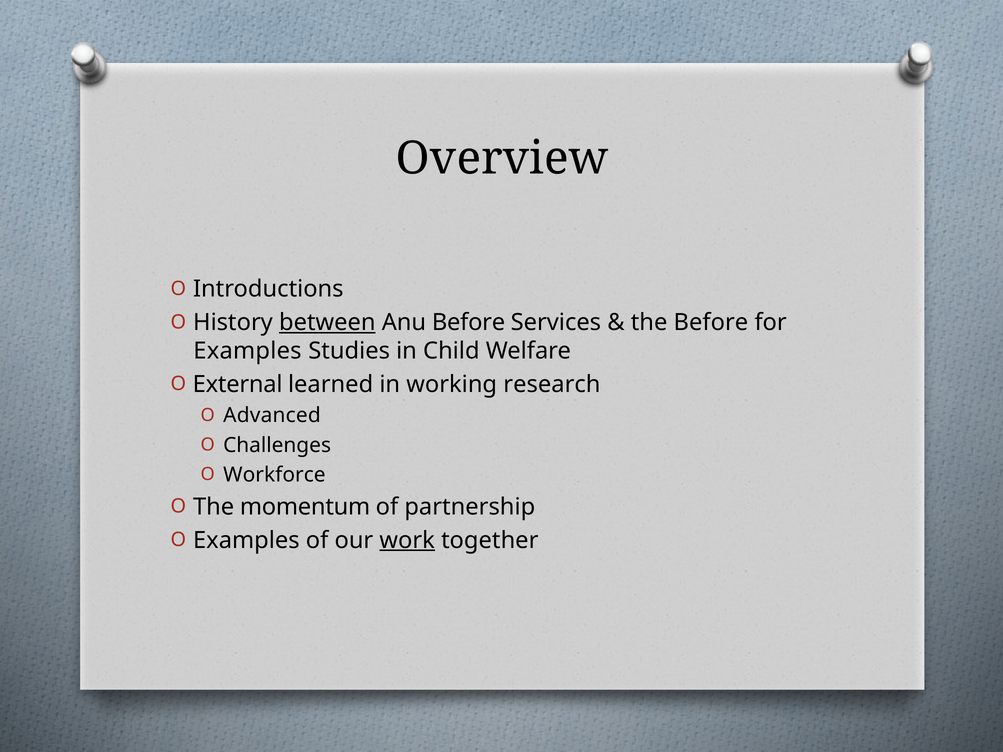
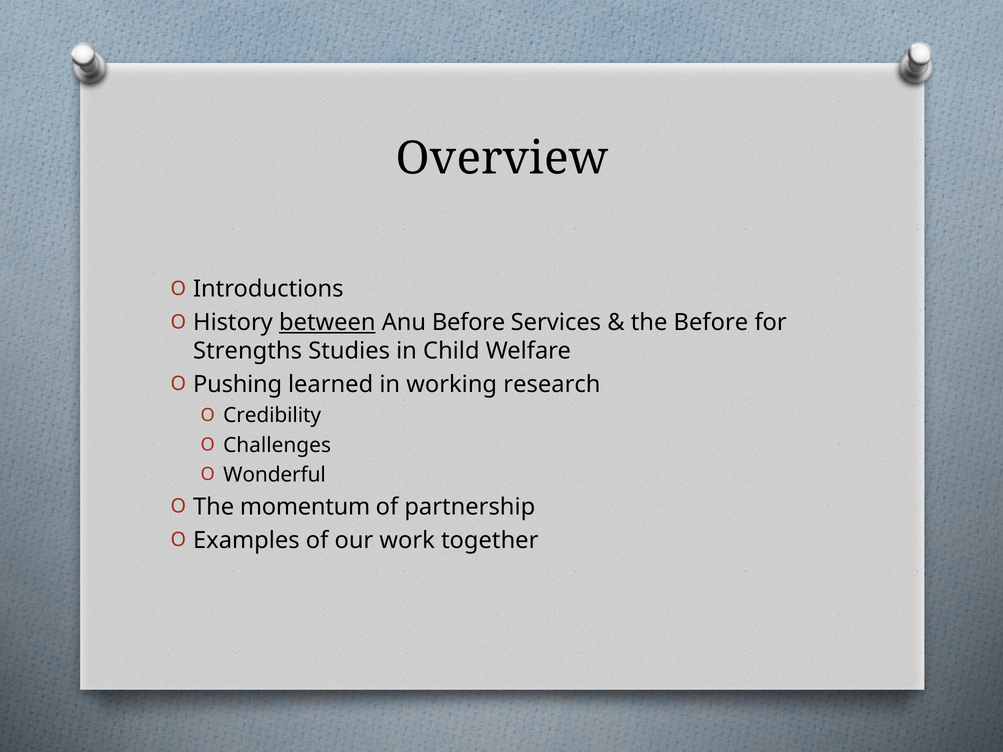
Examples: Examples -> Strengths (248, 351)
External: External -> Pushing (238, 385)
Advanced: Advanced -> Credibility (272, 416)
Workforce: Workforce -> Wonderful (275, 475)
work underline: present -> none (407, 540)
